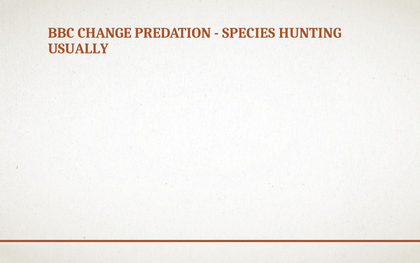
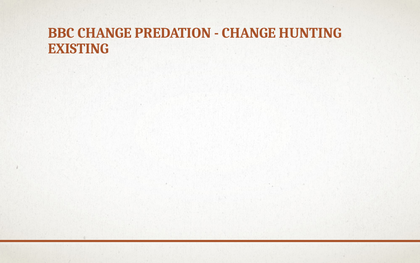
SPECIES: SPECIES -> CHANGE (249, 33)
USUALLY: USUALLY -> EXISTING (78, 49)
